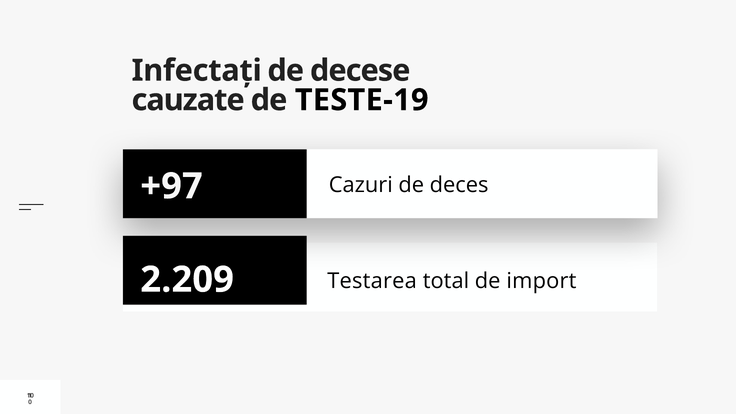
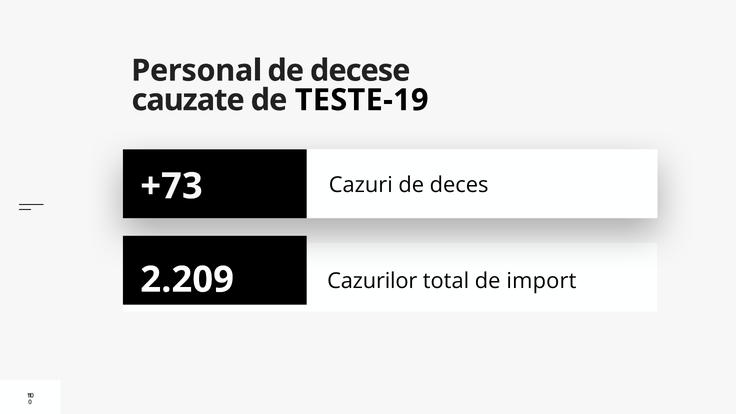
Infectați: Infectați -> Personal (197, 71)
+97: +97 -> +73 (172, 186)
Testarea: Testarea -> Cazurilor (372, 281)
